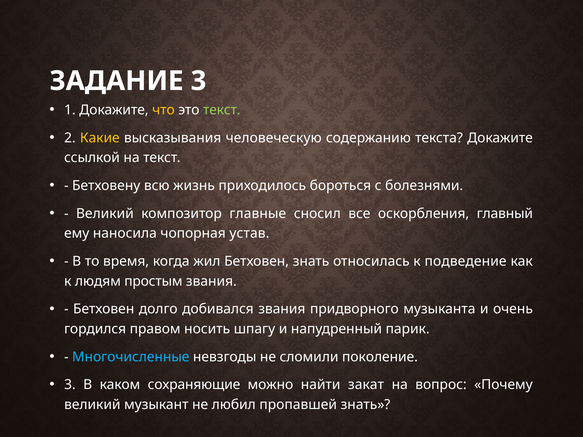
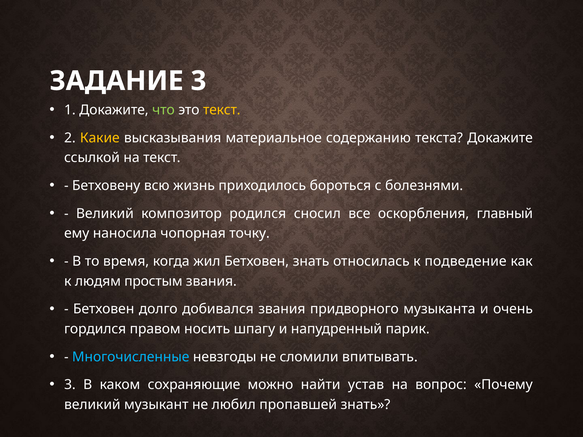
что colour: yellow -> light green (163, 110)
текст colour: light green -> yellow (222, 110)
человеческую: человеческую -> материальное (274, 138)
главные: главные -> родился (258, 214)
устав: устав -> точку (250, 234)
поколение: поколение -> впитывать (380, 357)
закат: закат -> устав (366, 385)
